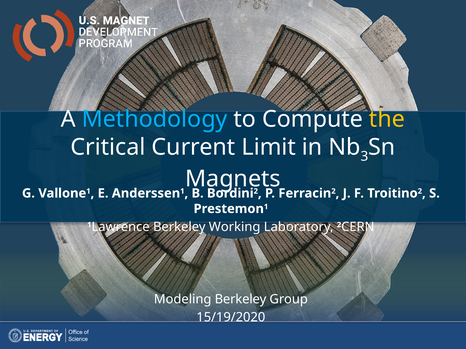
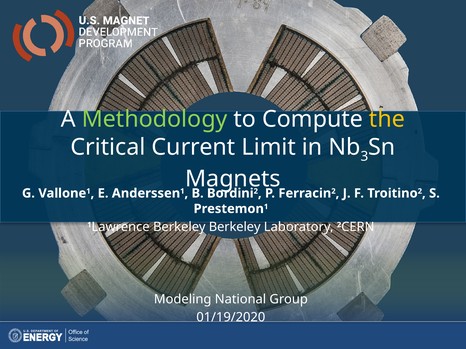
Methodology colour: light blue -> light green (155, 119)
Berkeley Working: Working -> Berkeley (235, 227)
Modeling Berkeley: Berkeley -> National (240, 300)
15/19/2020: 15/19/2020 -> 01/19/2020 (231, 318)
